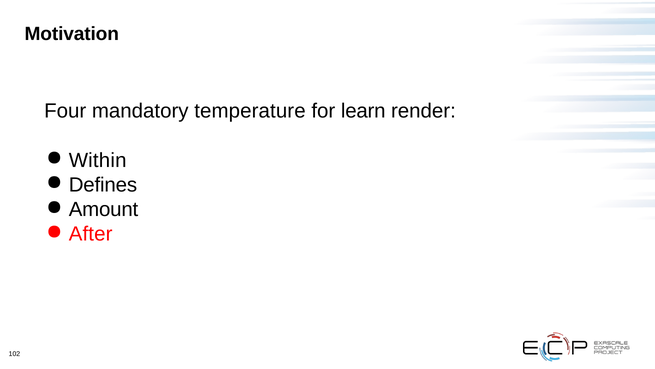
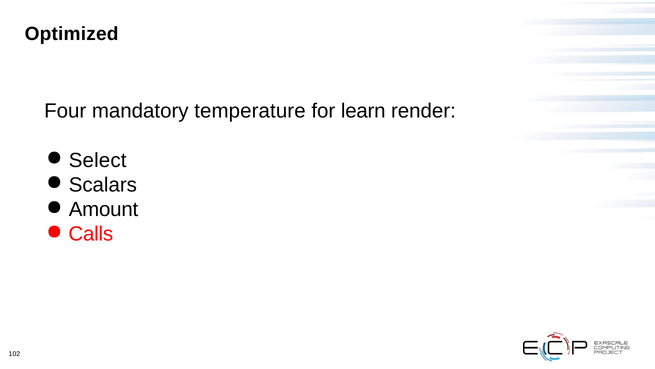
Motivation: Motivation -> Optimized (72, 34)
Within: Within -> Select (98, 160)
Defines: Defines -> Scalars (103, 185)
After: After -> Calls (91, 234)
